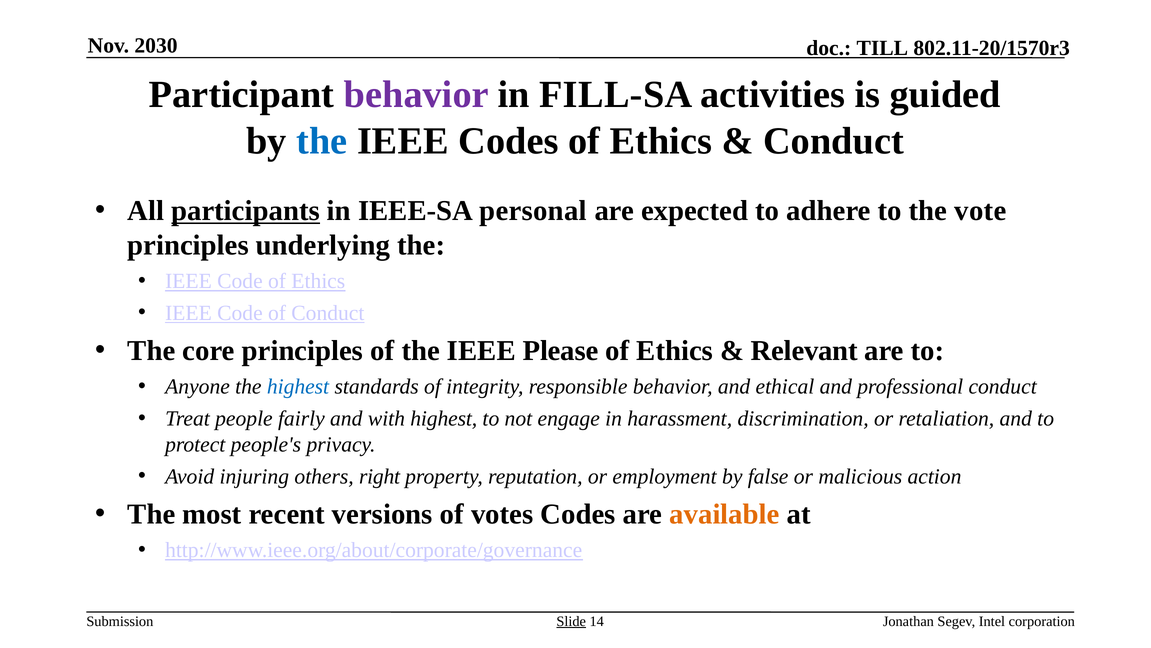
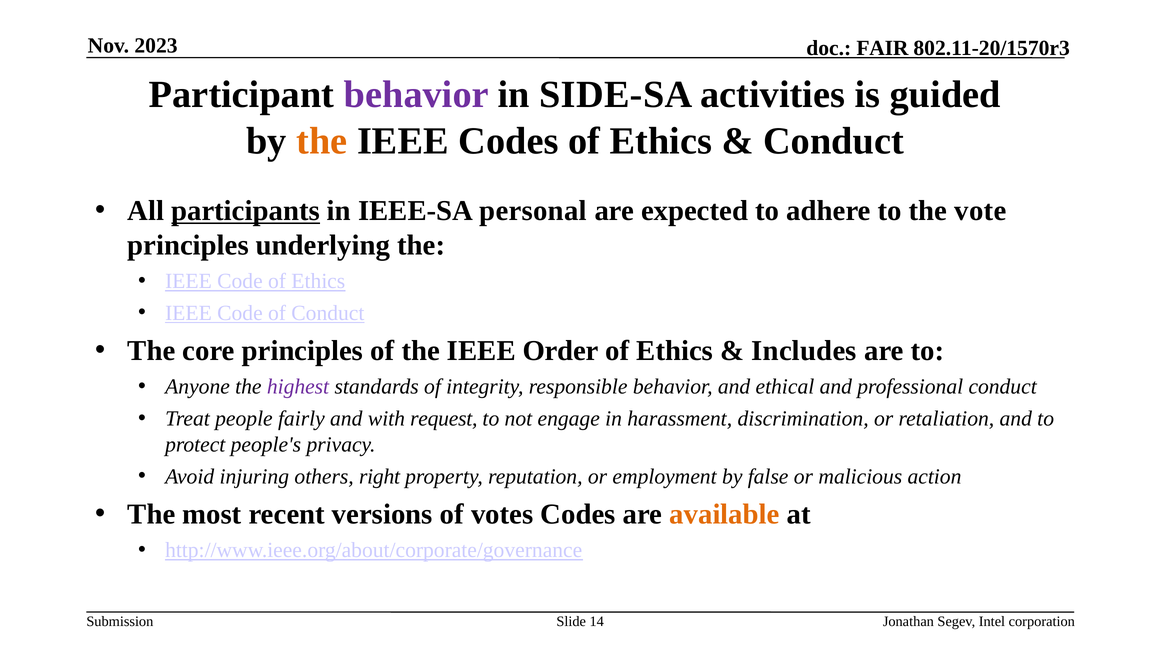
2030: 2030 -> 2023 (156, 46)
TILL: TILL -> FAIR (882, 48)
FILL-SA: FILL-SA -> SIDE-SA (616, 95)
the colour: blue -> orange (322, 141)
Please: Please -> Order (561, 351)
Relevant: Relevant -> Includes (804, 351)
highest colour: blue -> purple (298, 386)
with highest: highest -> request (444, 418)
Slide underline: present -> none (571, 621)
